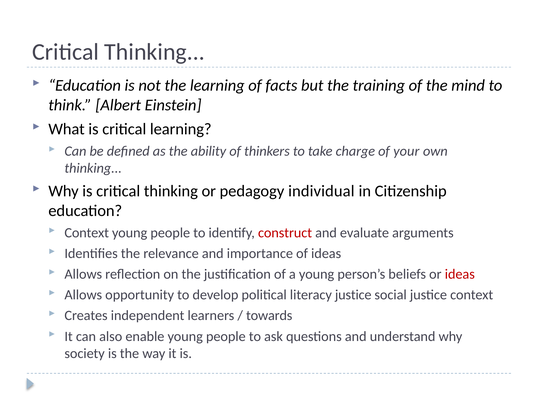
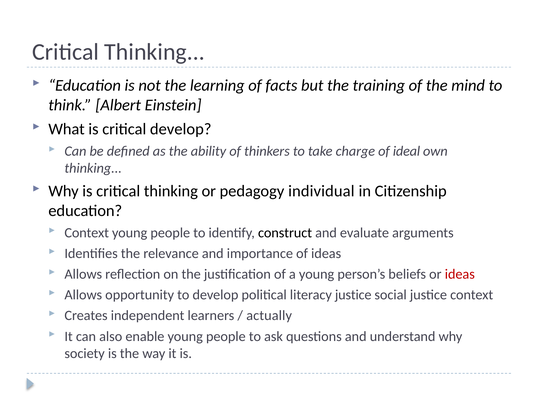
critical learning: learning -> develop (181, 129)
your: your -> ideal (406, 151)
construct colour: red -> black (285, 233)
towards: towards -> actually (269, 316)
